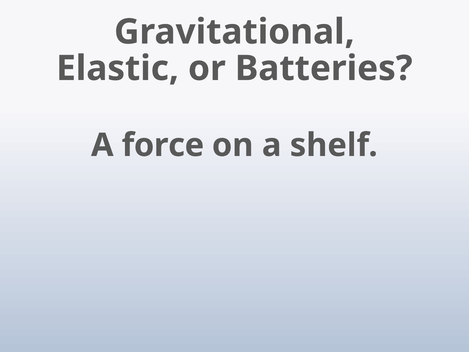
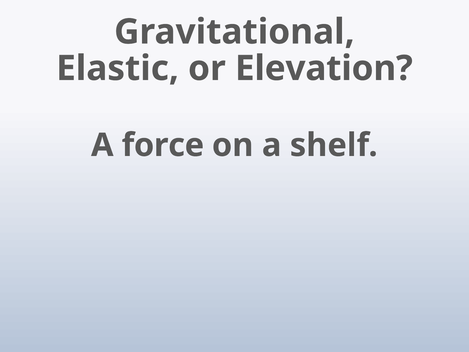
Batteries: Batteries -> Elevation (324, 68)
